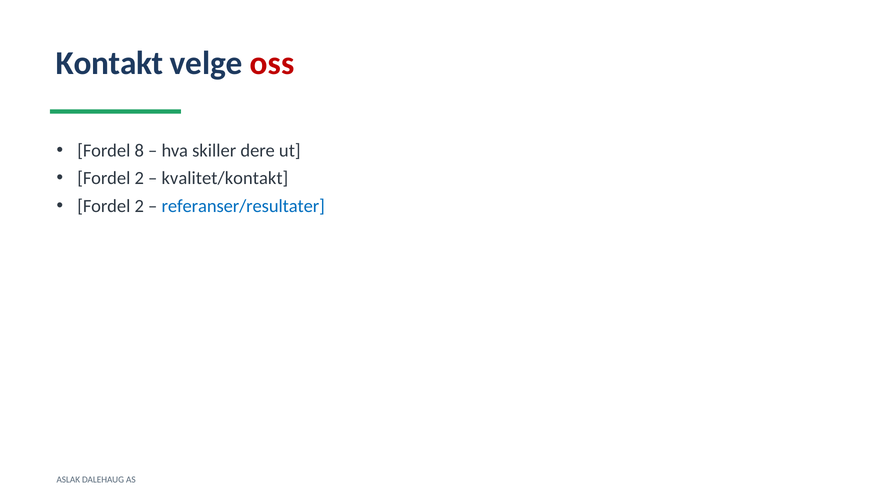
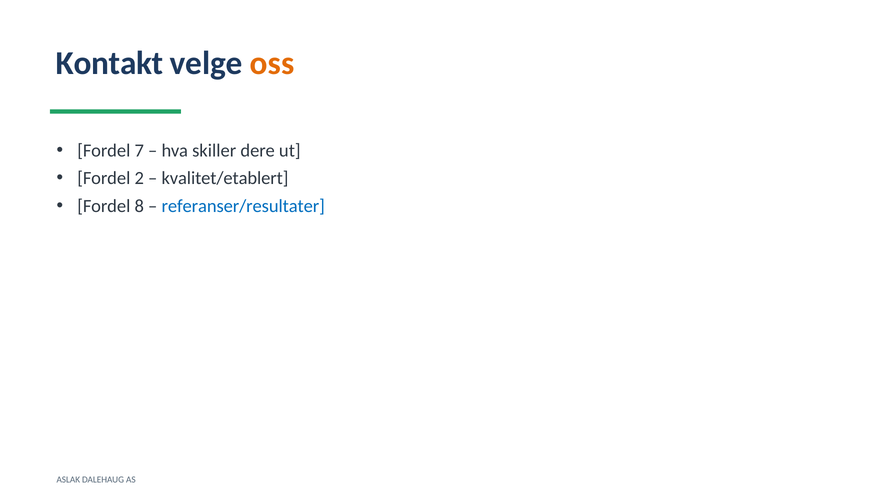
oss colour: red -> orange (272, 63)
8: 8 -> 7 (139, 150)
kvalitet/kontakt: kvalitet/kontakt -> kvalitet/etablert (225, 178)
2: 2 -> 8 (139, 206)
